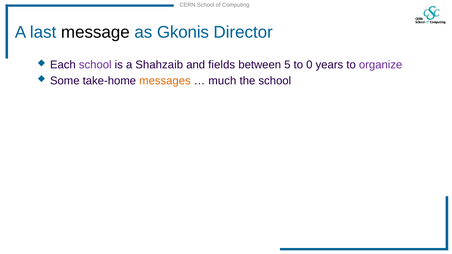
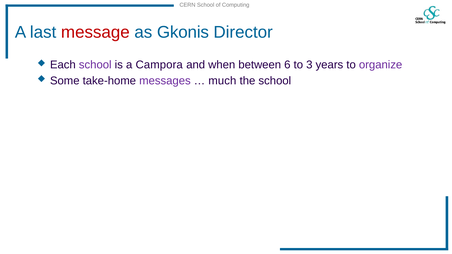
message colour: black -> red (95, 32)
Shahzaib: Shahzaib -> Campora (159, 65)
fields: fields -> when (222, 65)
5: 5 -> 6 (287, 65)
0: 0 -> 3 (309, 65)
messages colour: orange -> purple (165, 81)
